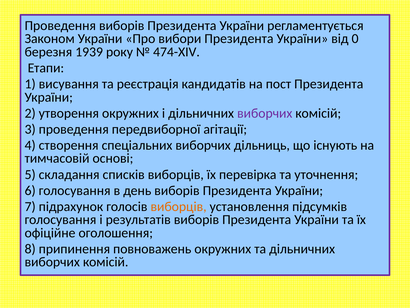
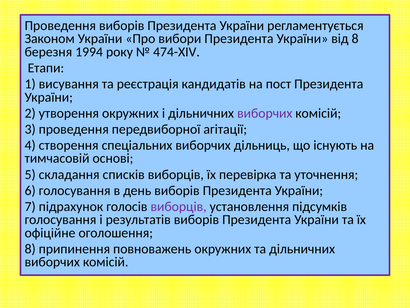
від 0: 0 -> 8 (355, 39)
1939: 1939 -> 1994 (89, 52)
виборців colour: orange -> purple (179, 206)
